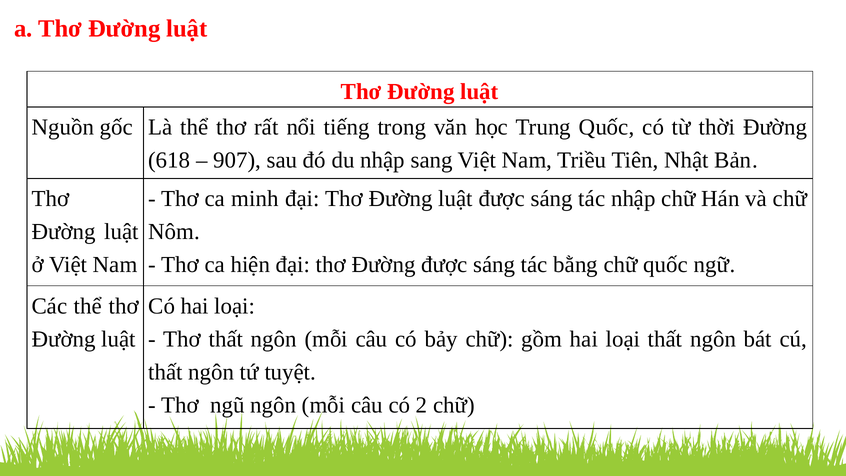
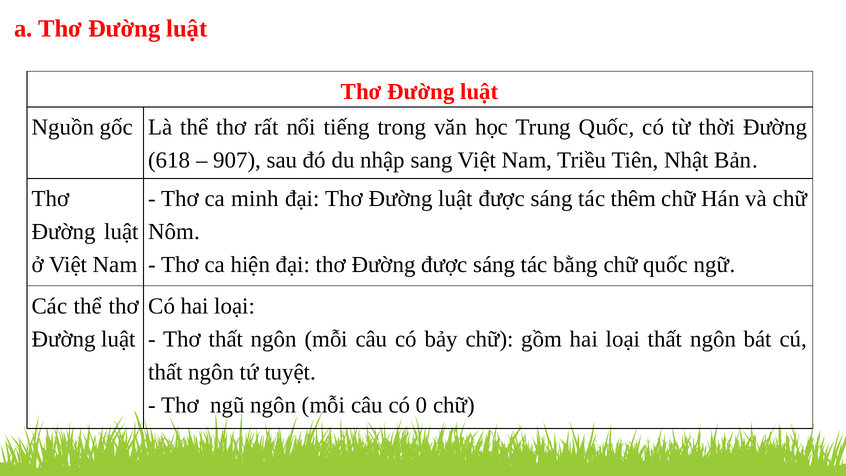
tác nhập: nhập -> thêm (633, 199)
2: 2 -> 0 (422, 405)
